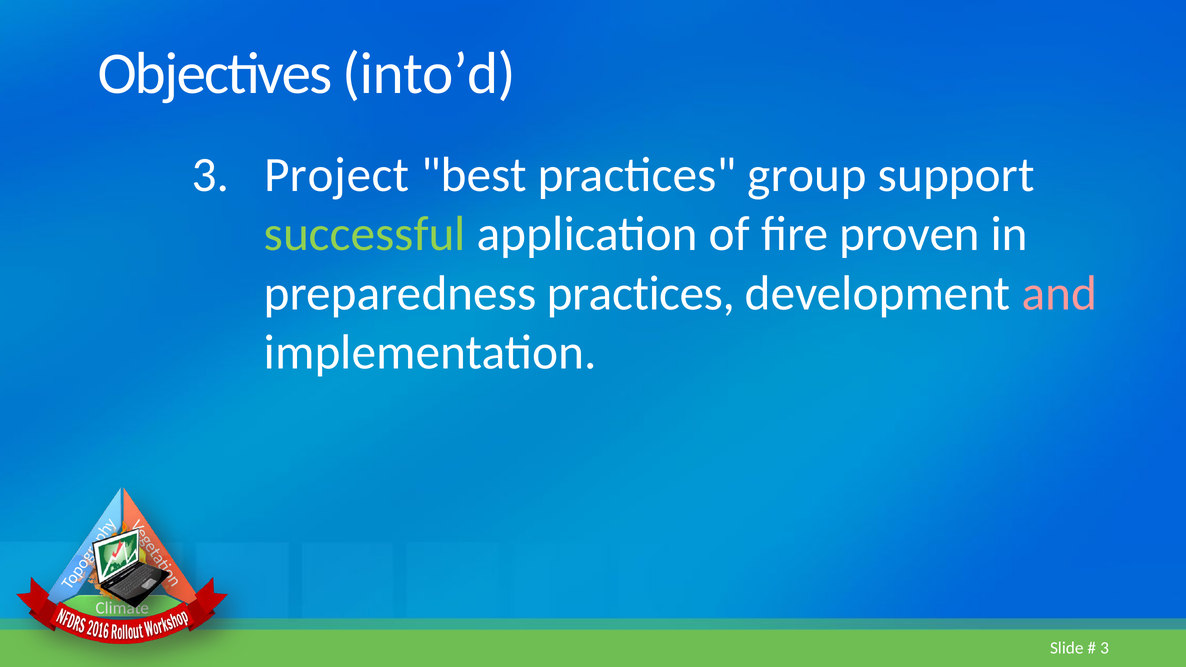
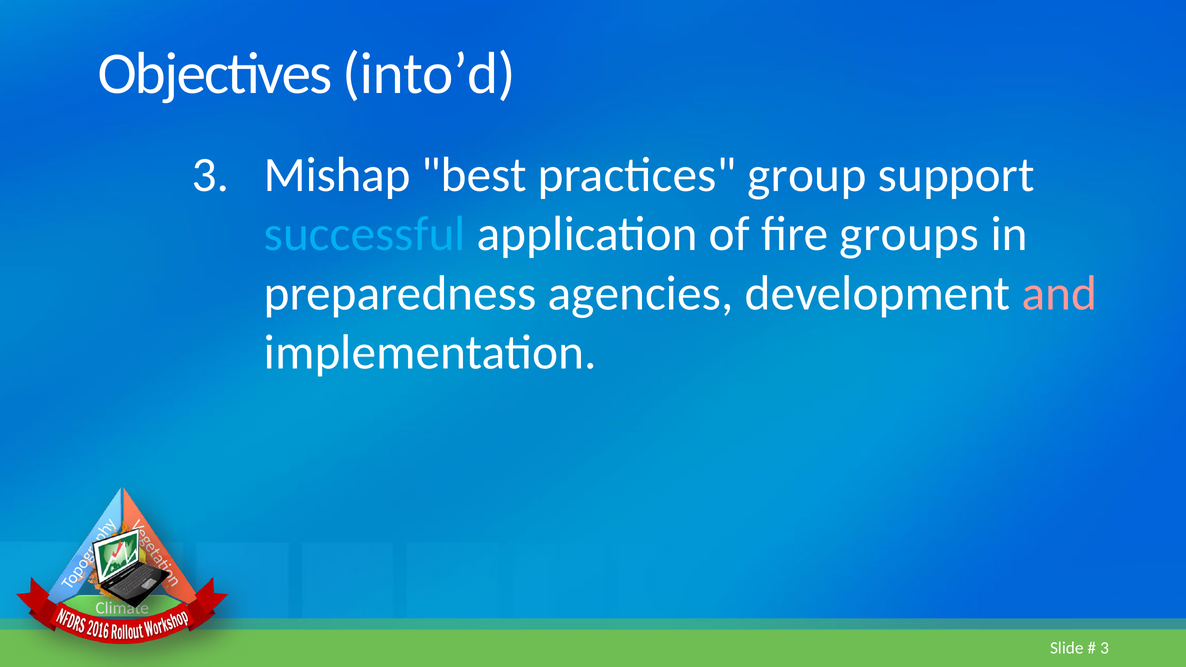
Project: Project -> Mishap (337, 175)
successful colour: light green -> light blue (365, 234)
proven: proven -> groups (909, 234)
preparedness practices: practices -> agencies (641, 293)
